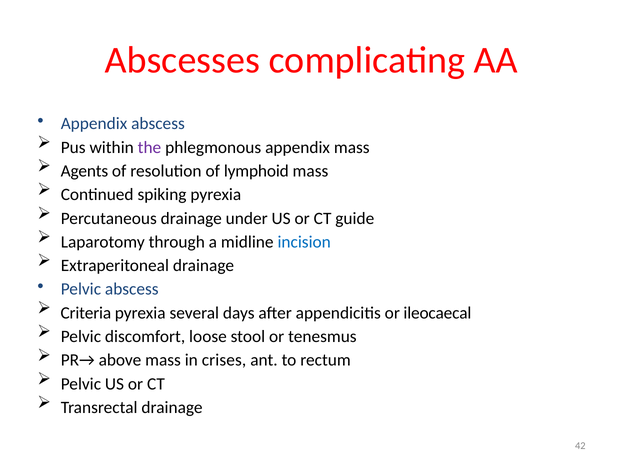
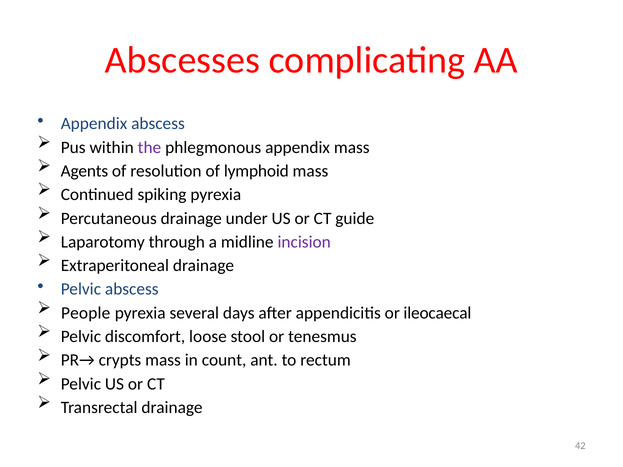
incision colour: blue -> purple (304, 242)
Criteria: Criteria -> People (86, 313)
above: above -> crypts (120, 360)
crises: crises -> count (224, 360)
